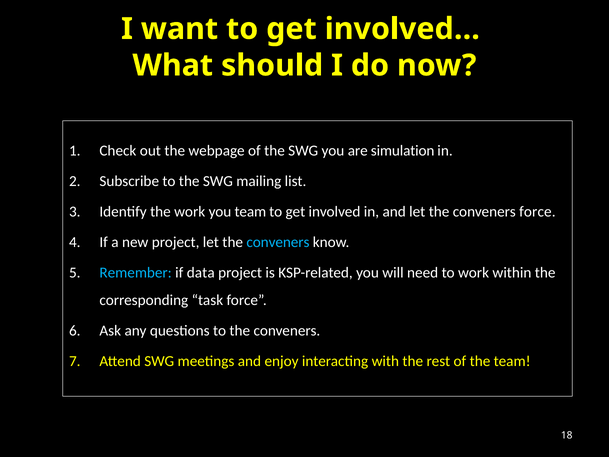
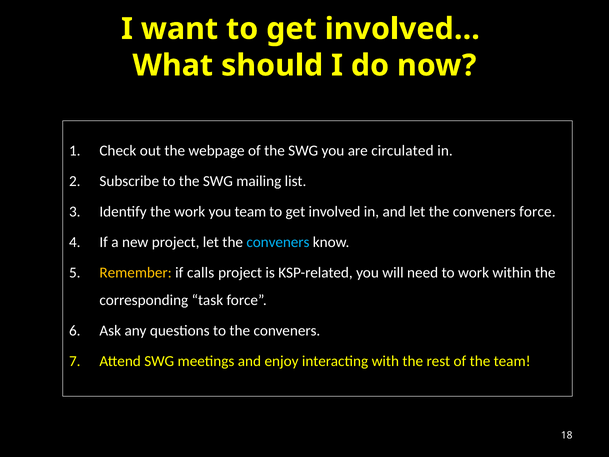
simulation: simulation -> circulated (402, 151)
Remember colour: light blue -> yellow (136, 273)
data: data -> calls (201, 273)
